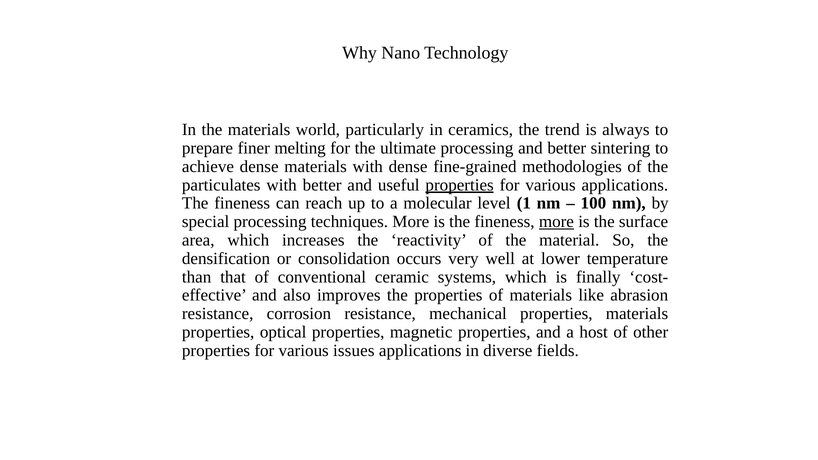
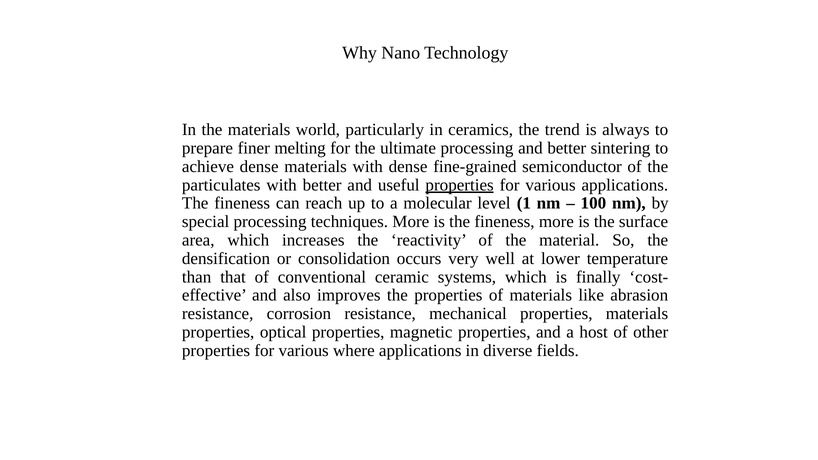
methodologies: methodologies -> semiconductor (572, 167)
more underline: present -> none (556, 222)
issues: issues -> where (354, 351)
